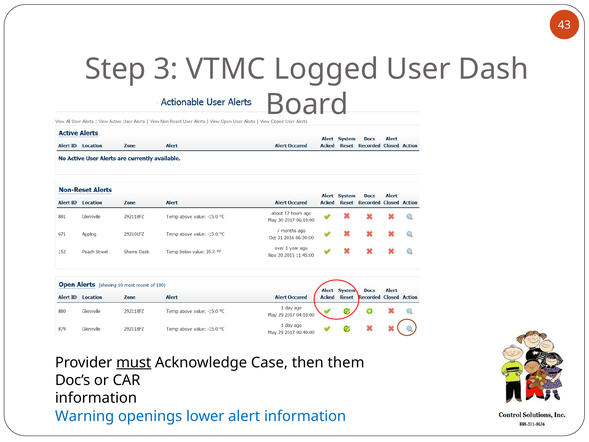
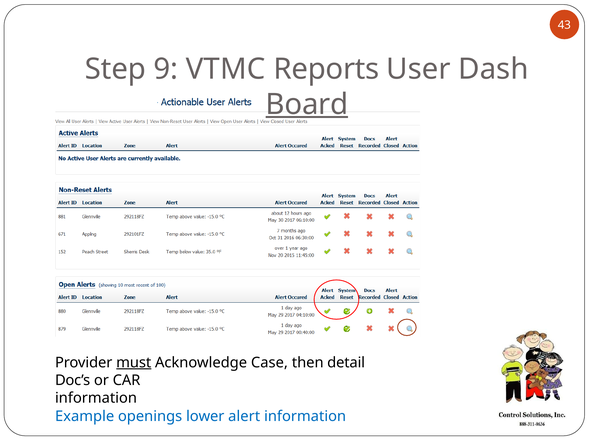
3: 3 -> 9 (166, 69)
Logged: Logged -> Reports (326, 69)
Board underline: none -> present (307, 104)
them: them -> detail (346, 362)
Warning: Warning -> Example (85, 416)
